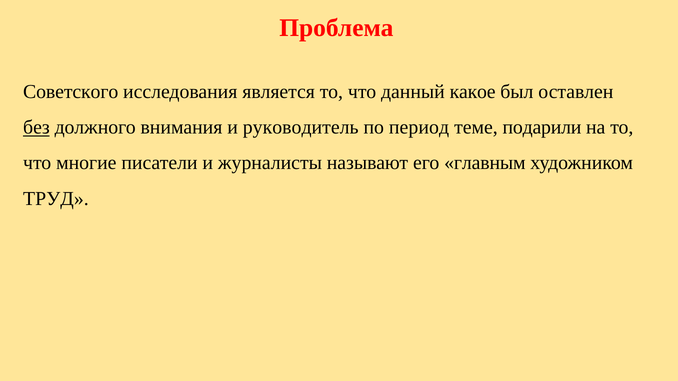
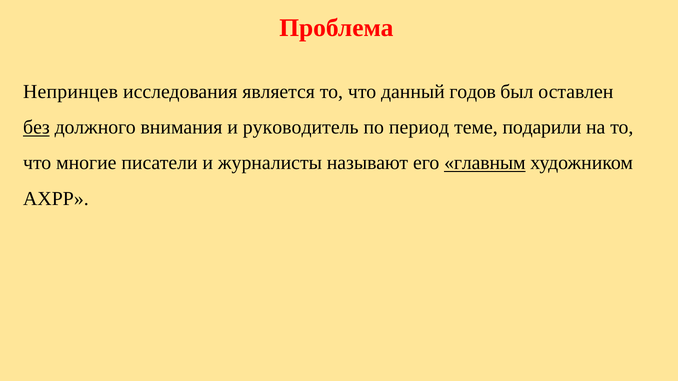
Советского: Советского -> Непринцев (71, 92)
какое: какое -> годов (473, 92)
главным underline: none -> present (485, 163)
ТРУД: ТРУД -> АХРР (56, 199)
